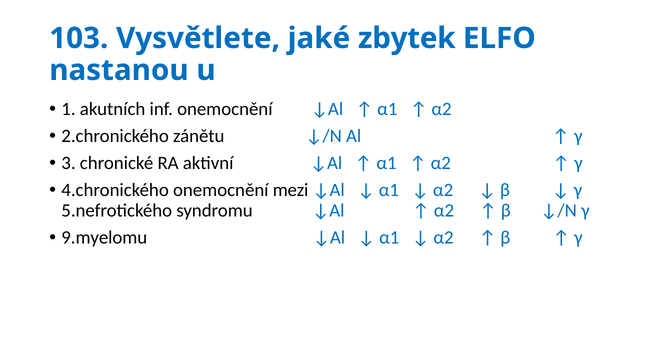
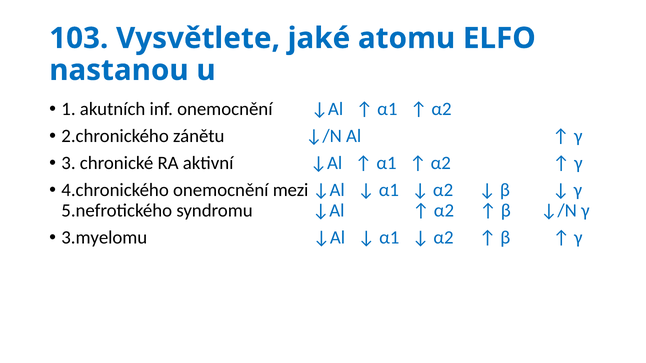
zbytek: zbytek -> atomu (407, 38)
9.myelomu: 9.myelomu -> 3.myelomu (104, 238)
